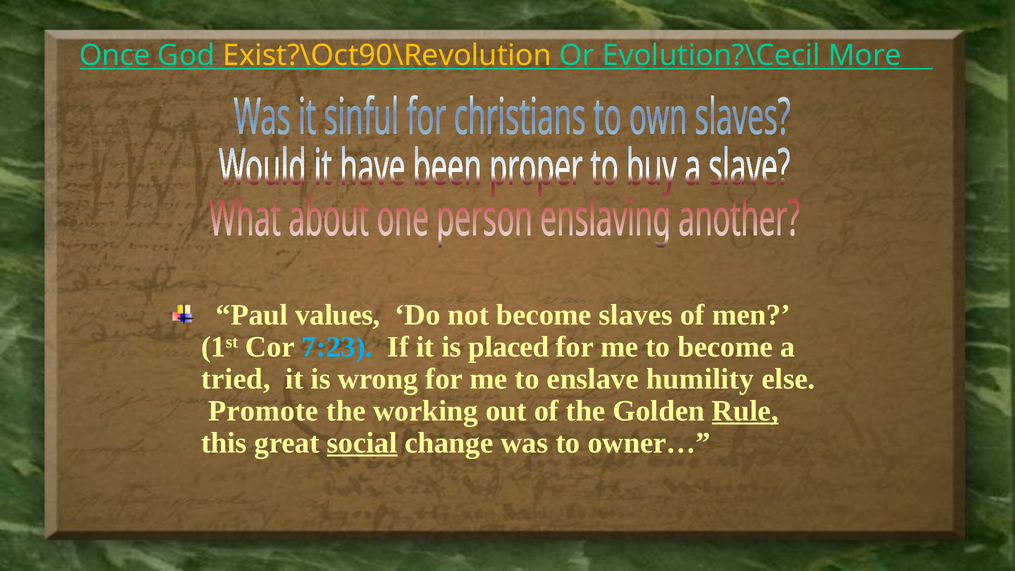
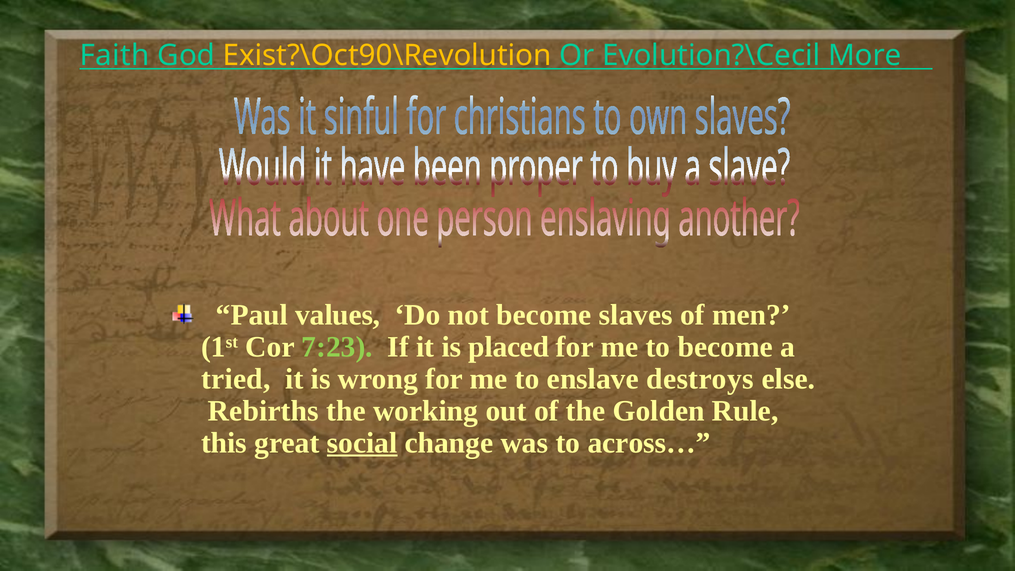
Once: Once -> Faith (115, 55)
7:23 colour: light blue -> light green (337, 347)
humility: humility -> destroys (700, 379)
Promote: Promote -> Rebirths (263, 411)
Rule underline: present -> none (745, 411)
owner…: owner… -> across… (649, 443)
